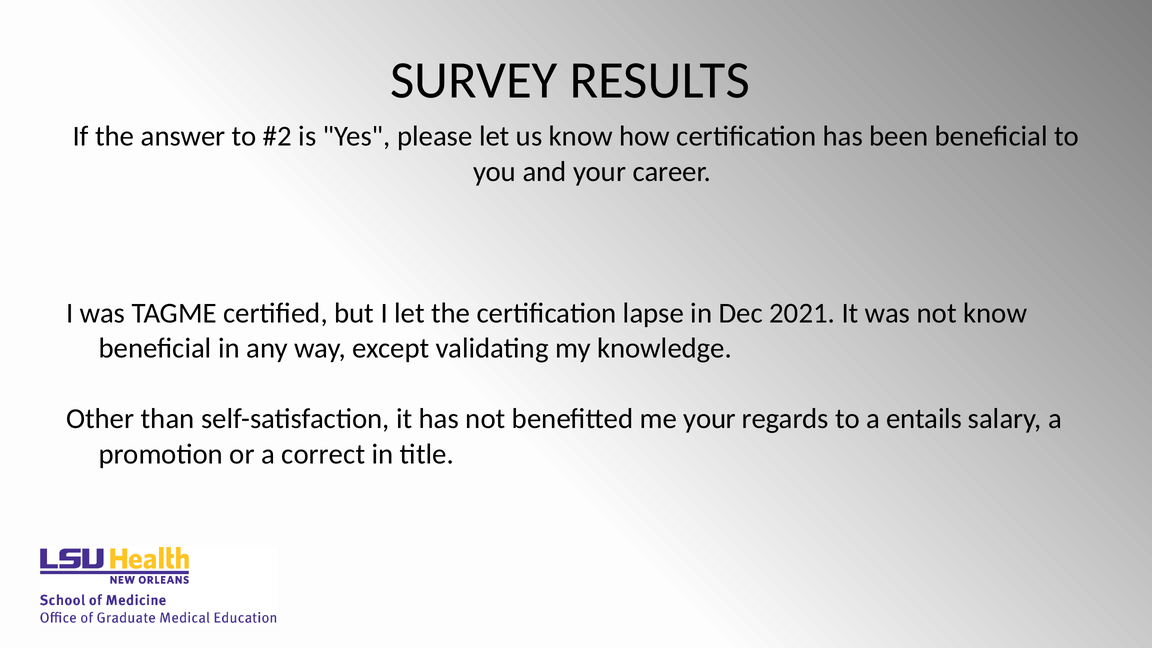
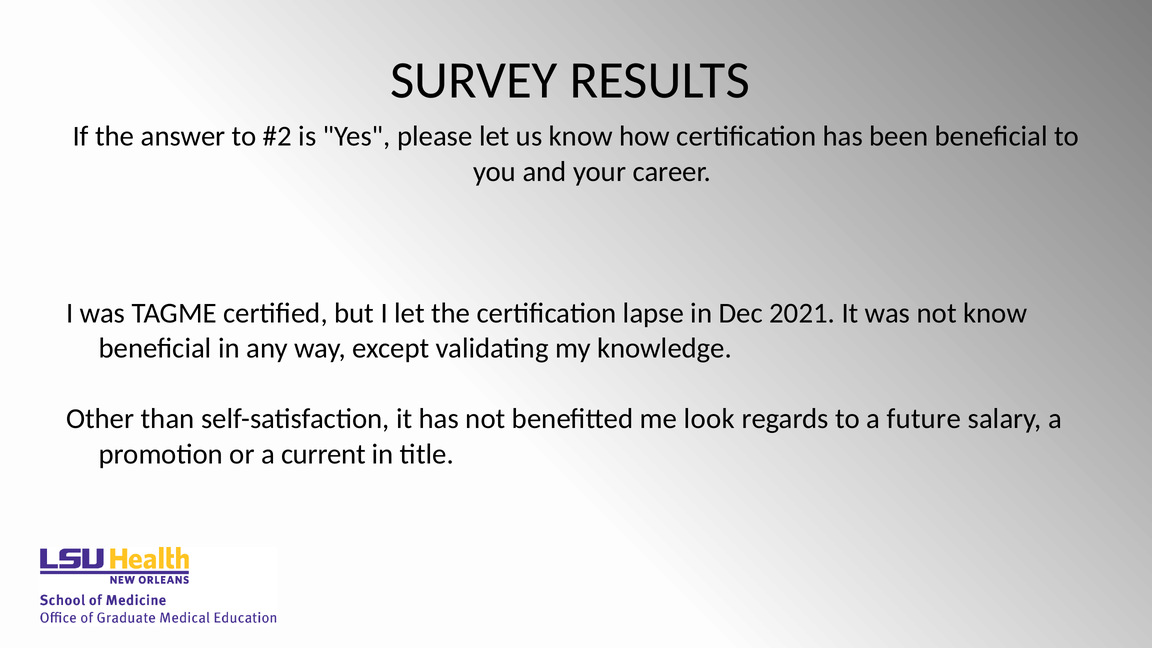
me your: your -> look (709, 419)
entails: entails -> future (924, 419)
correct: correct -> current (323, 454)
